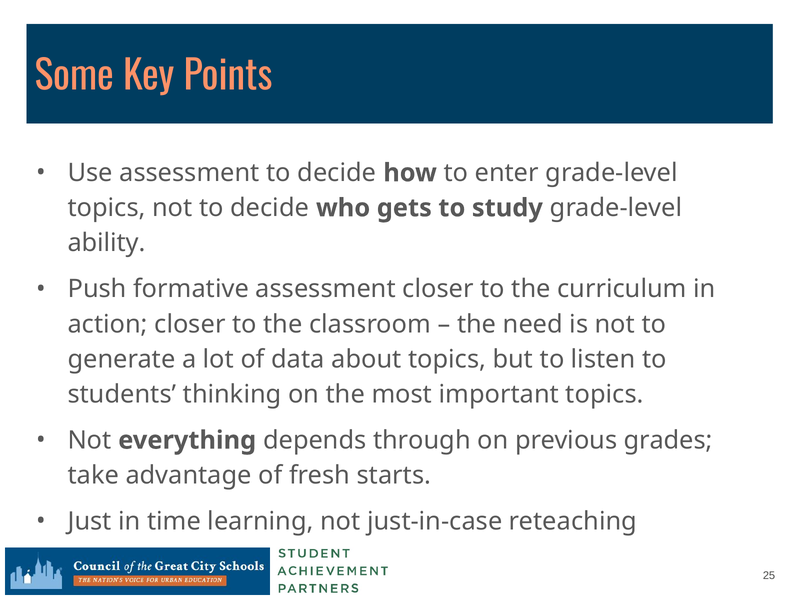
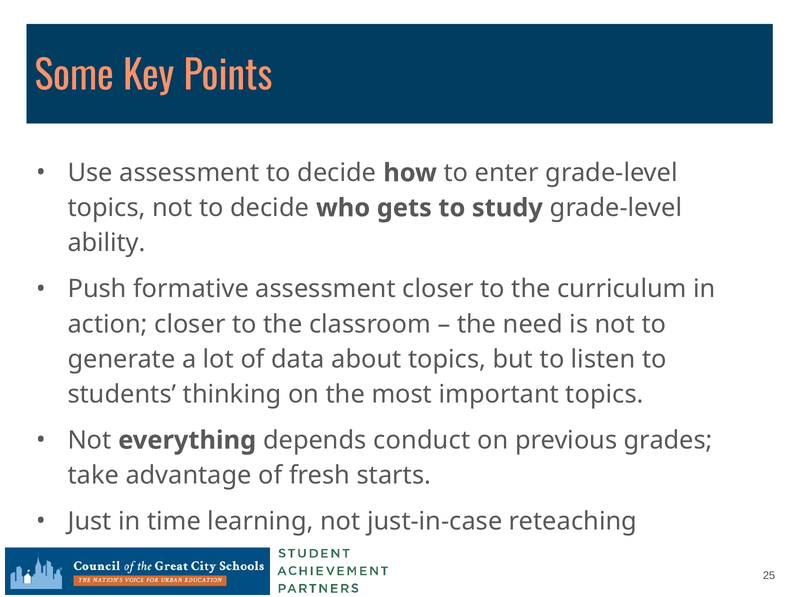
through: through -> conduct (422, 440)
